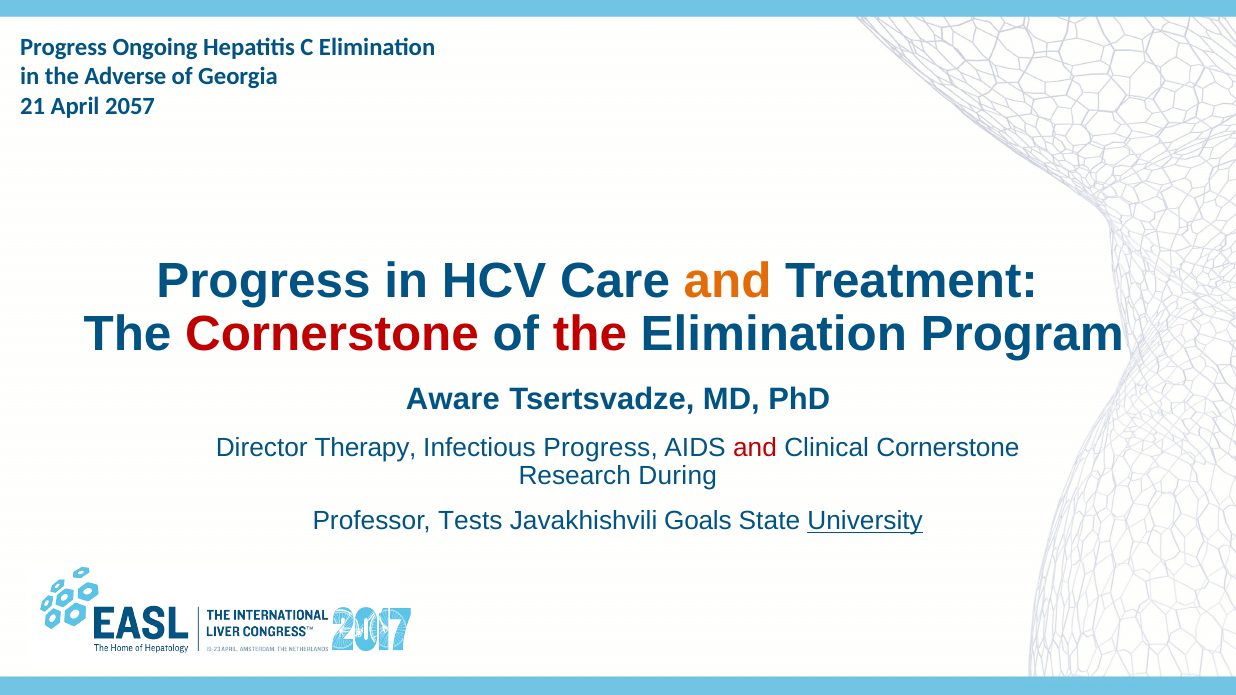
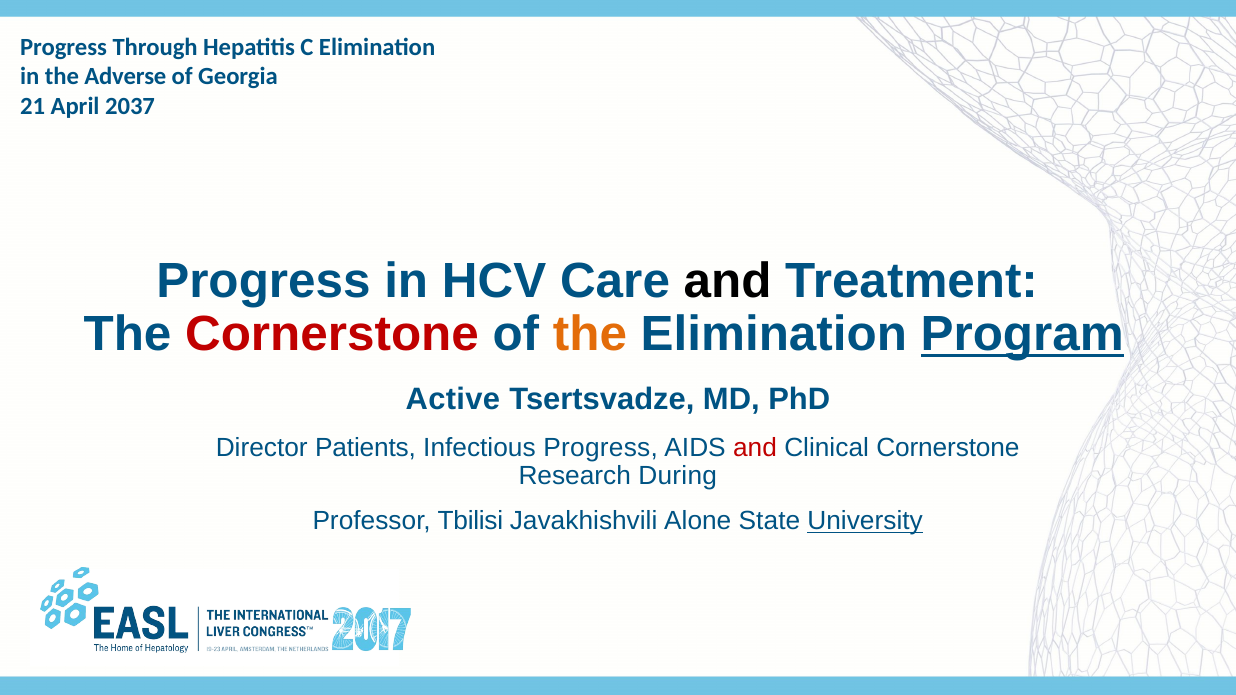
Ongoing: Ongoing -> Through (155, 47)
2057: 2057 -> 2037 (130, 107)
and colour: orange -> black (728, 281)
the colour: red -> orange (590, 335)
Program underline: none -> present (1022, 335)
Aware: Aware -> Active (453, 400)
Therapy: Therapy -> Patients (366, 448)
Tests: Tests -> Tbilisi (470, 521)
Goals: Goals -> Alone (698, 521)
